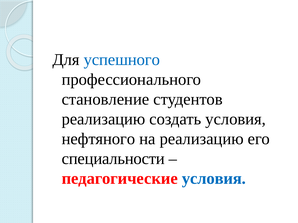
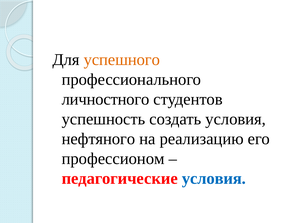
успешного colour: blue -> orange (122, 60)
становление: становление -> личностного (106, 99)
реализацию: реализацию -> успешность (103, 119)
специальности: специальности -> профессионом (113, 159)
